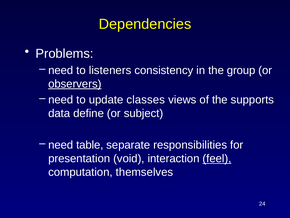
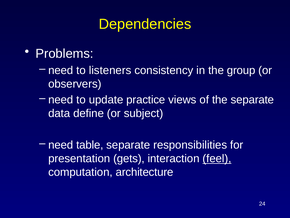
observers underline: present -> none (75, 84)
classes: classes -> practice (146, 100)
the supports: supports -> separate (252, 100)
void: void -> gets (129, 158)
themselves: themselves -> architecture (145, 172)
